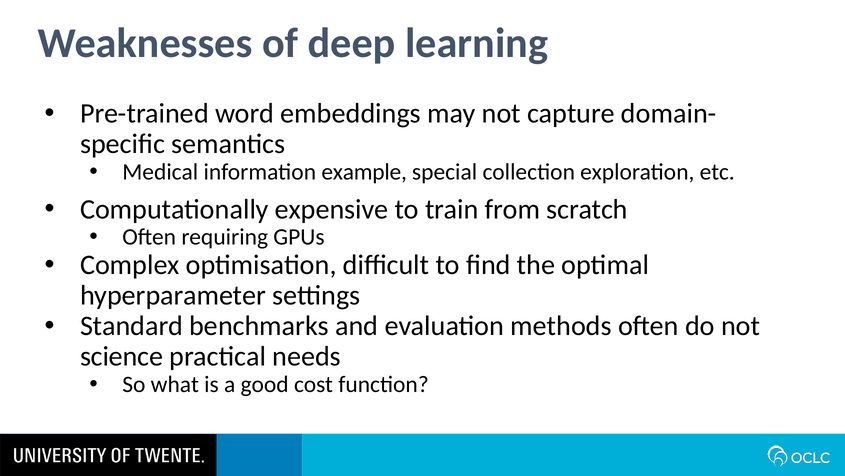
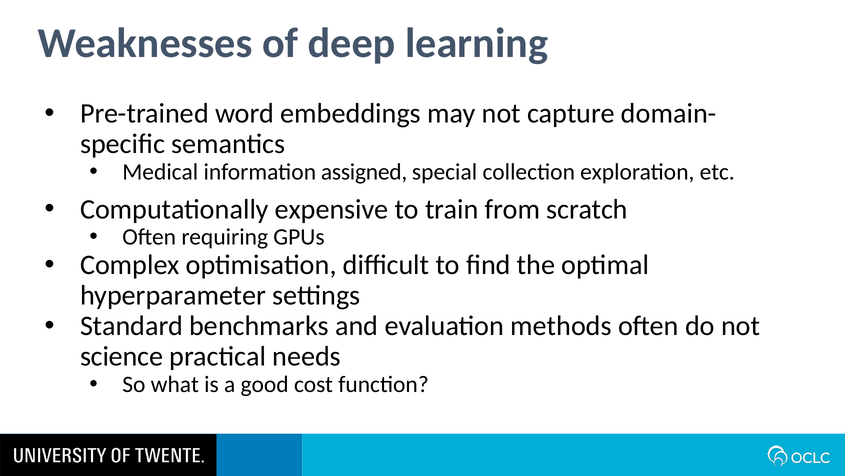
example: example -> assigned (364, 172)
